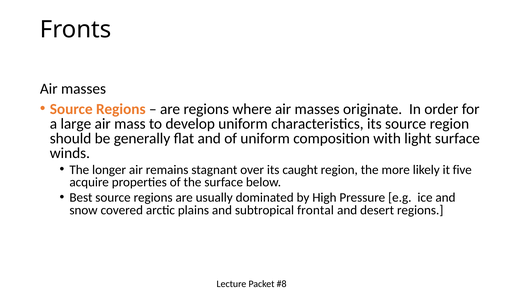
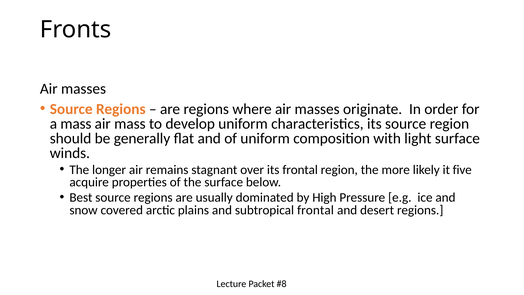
a large: large -> mass (76, 124)
its caught: caught -> frontal (300, 170)
